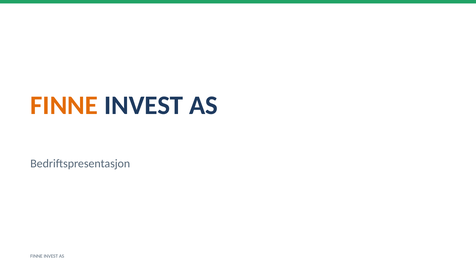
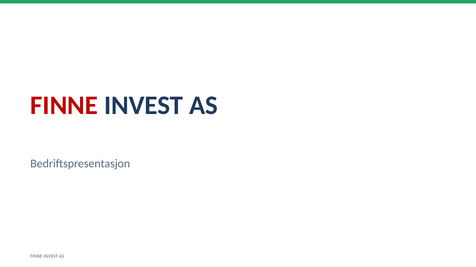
FINNE colour: orange -> red (64, 106)
